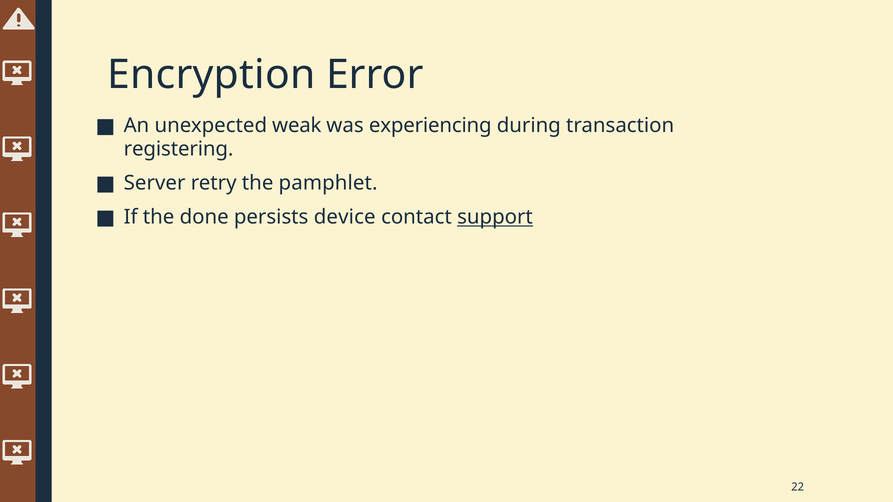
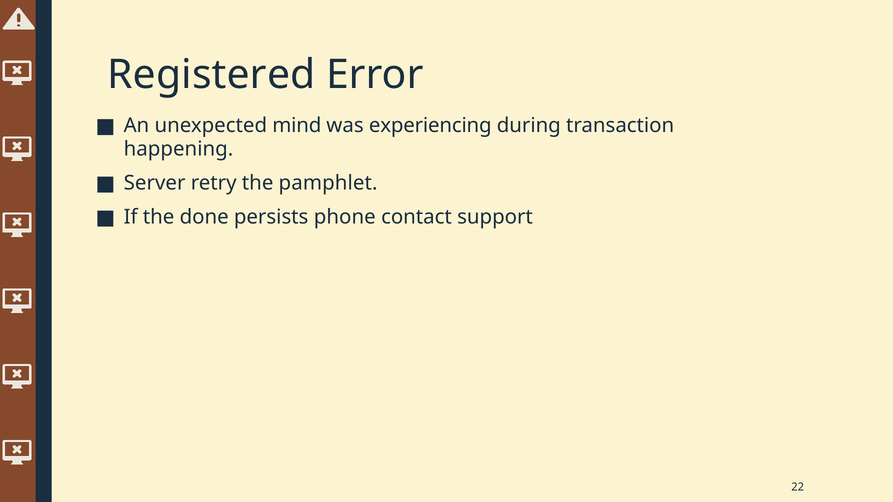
Encryption: Encryption -> Registered (211, 75)
weak: weak -> mind (297, 126)
registering: registering -> happening (178, 149)
device: device -> phone (345, 217)
support underline: present -> none (495, 217)
